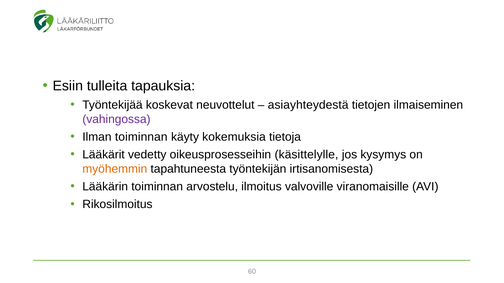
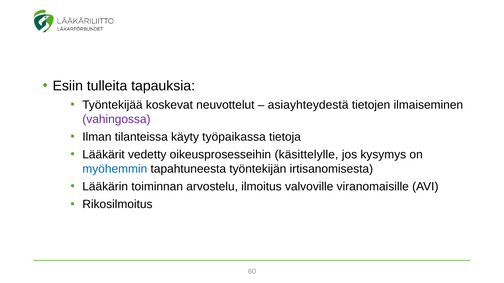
Ilman toiminnan: toiminnan -> tilanteissa (141, 137)
kokemuksia: kokemuksia -> työpaikassa (234, 137)
myöhemmin colour: orange -> blue (115, 169)
